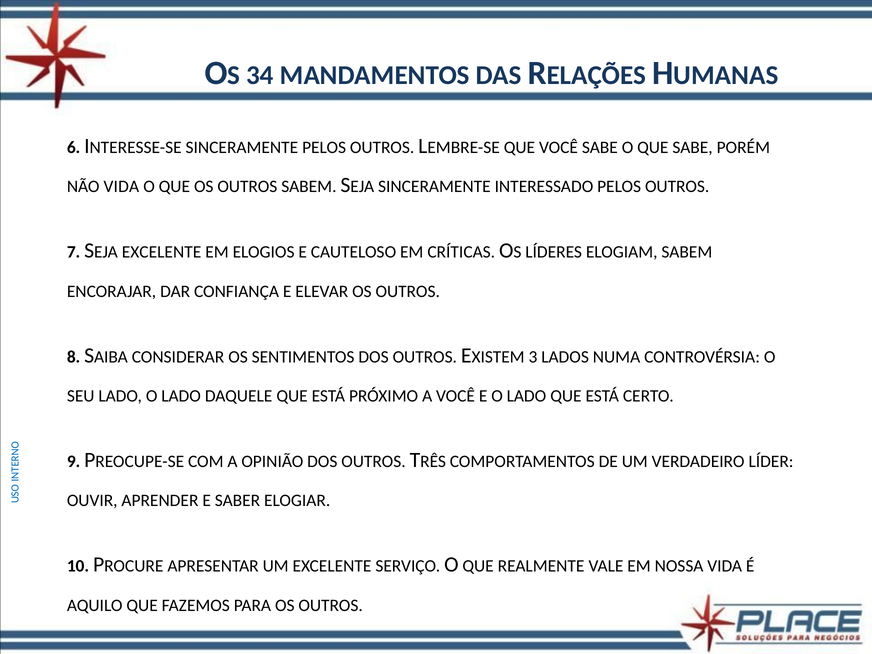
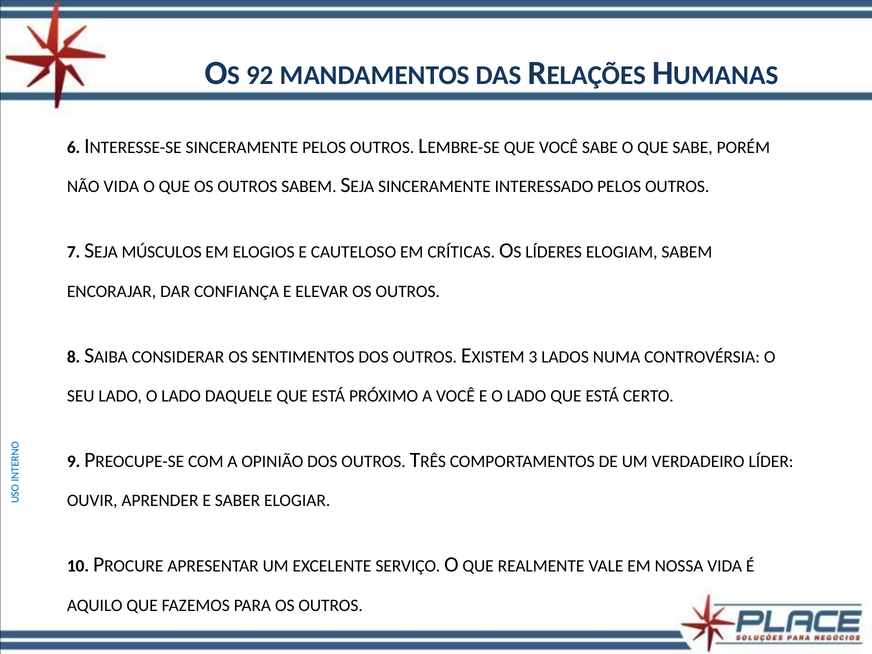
34: 34 -> 92 (260, 75)
EXCELENTE: EXCELENTE -> MÚSCULOS (162, 252)
